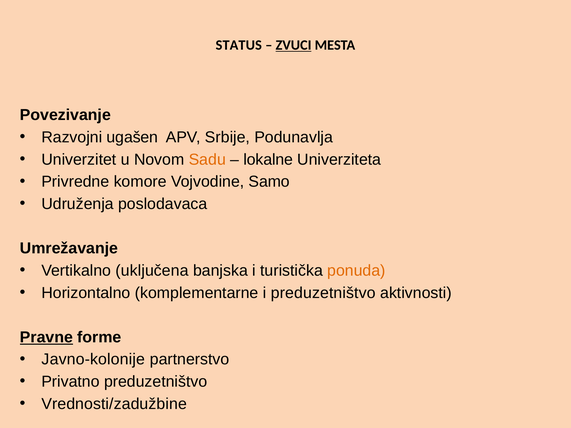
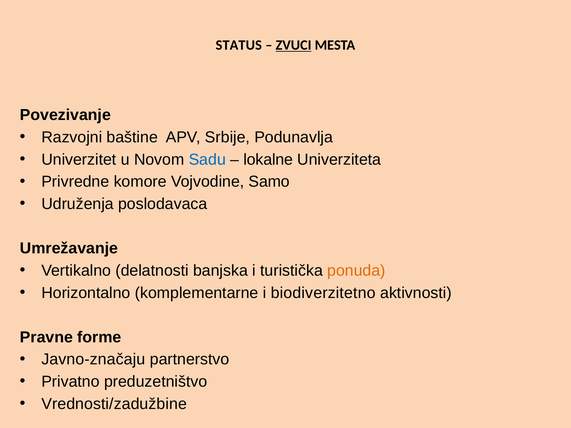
ugašen: ugašen -> baštine (132, 137)
Sadu colour: orange -> blue (207, 160)
uključena: uključena -> delatnosti (152, 271)
i preduzetništvo: preduzetništvo -> biodiverzitetno (323, 293)
Pravne underline: present -> none (46, 337)
Javno-kolonije: Javno-kolonije -> Javno-značaju (93, 360)
